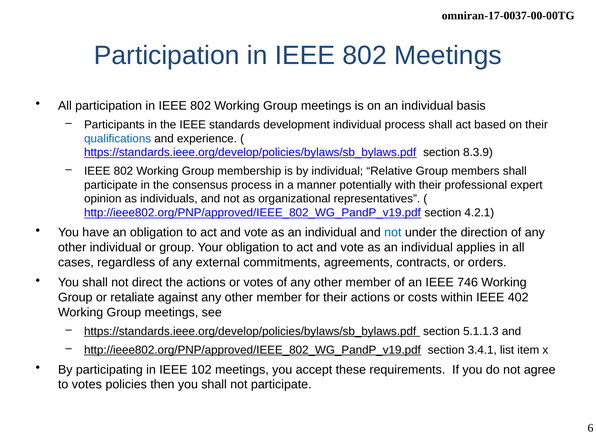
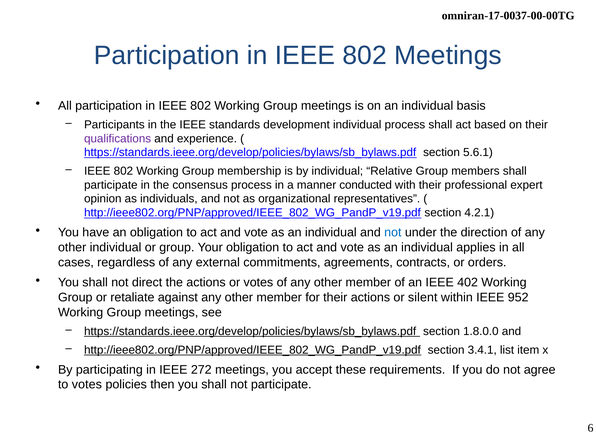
qualifications colour: blue -> purple (118, 139)
8.3.9: 8.3.9 -> 5.6.1 (478, 152)
potentially: potentially -> conducted (366, 185)
746: 746 -> 402 (468, 283)
costs: costs -> silent (423, 297)
402: 402 -> 952 (518, 297)
5.1.1.3: 5.1.1.3 -> 1.8.0.0 (481, 331)
102: 102 -> 272 (201, 370)
